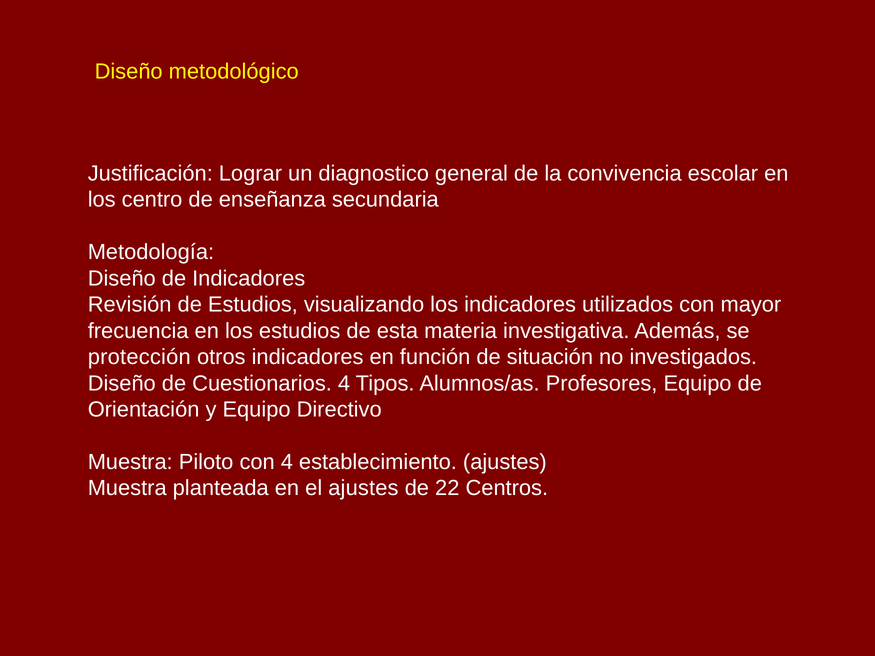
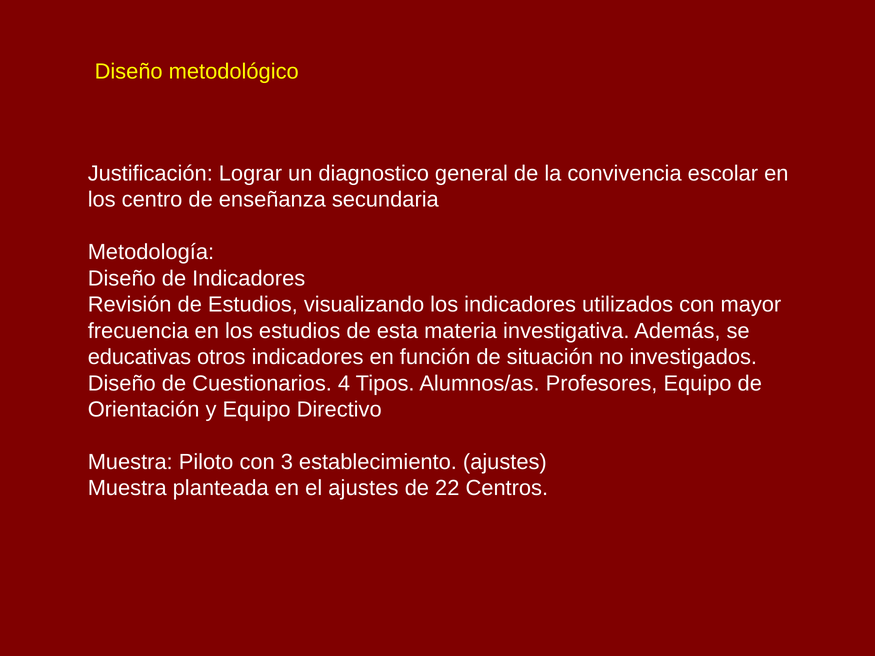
protección: protección -> educativas (139, 357)
con 4: 4 -> 3 (287, 462)
